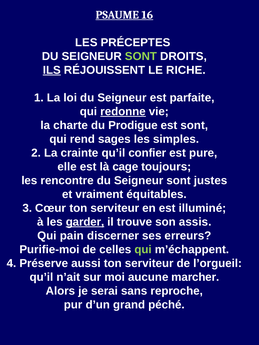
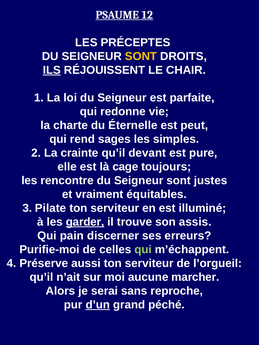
16: 16 -> 12 (147, 15)
SONT colour: light green -> yellow (141, 56)
RICHE: RICHE -> CHAIR (186, 70)
redonne underline: present -> none (123, 112)
Prodigue: Prodigue -> Éternelle (133, 125)
est sont: sont -> peut (194, 125)
confier: confier -> devant (147, 153)
Cœur: Cœur -> Pilate (51, 208)
d’un underline: none -> present (98, 305)
